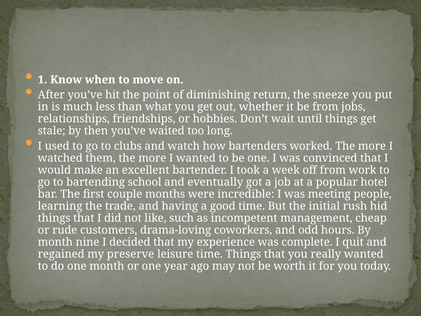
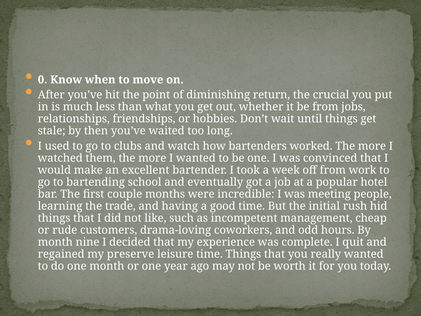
1: 1 -> 0 (43, 80)
sneeze: sneeze -> crucial (331, 95)
